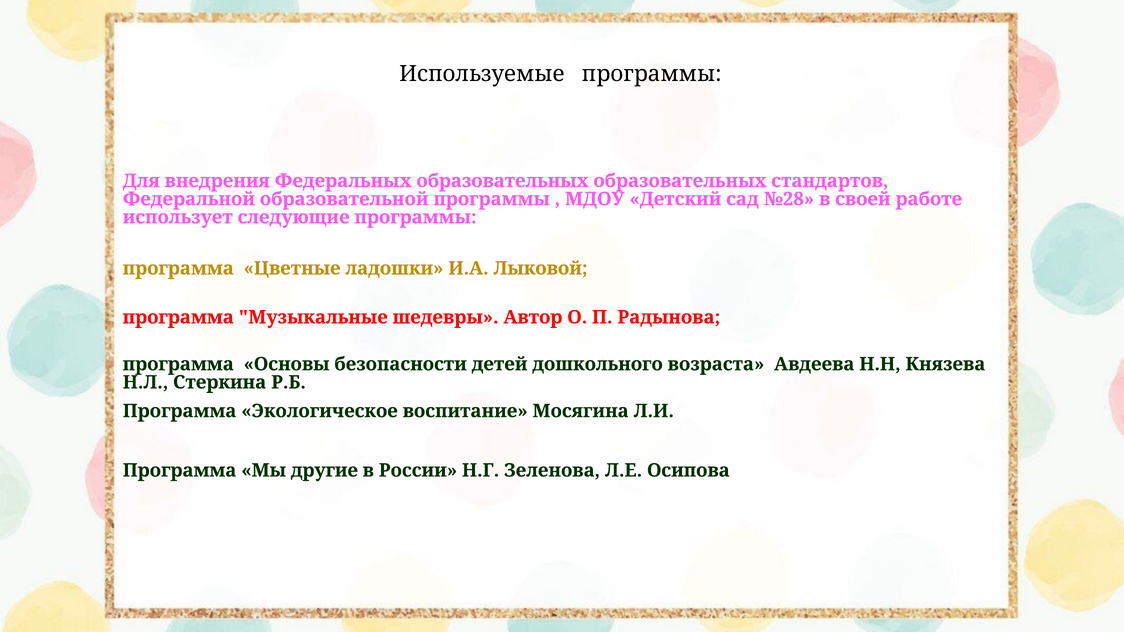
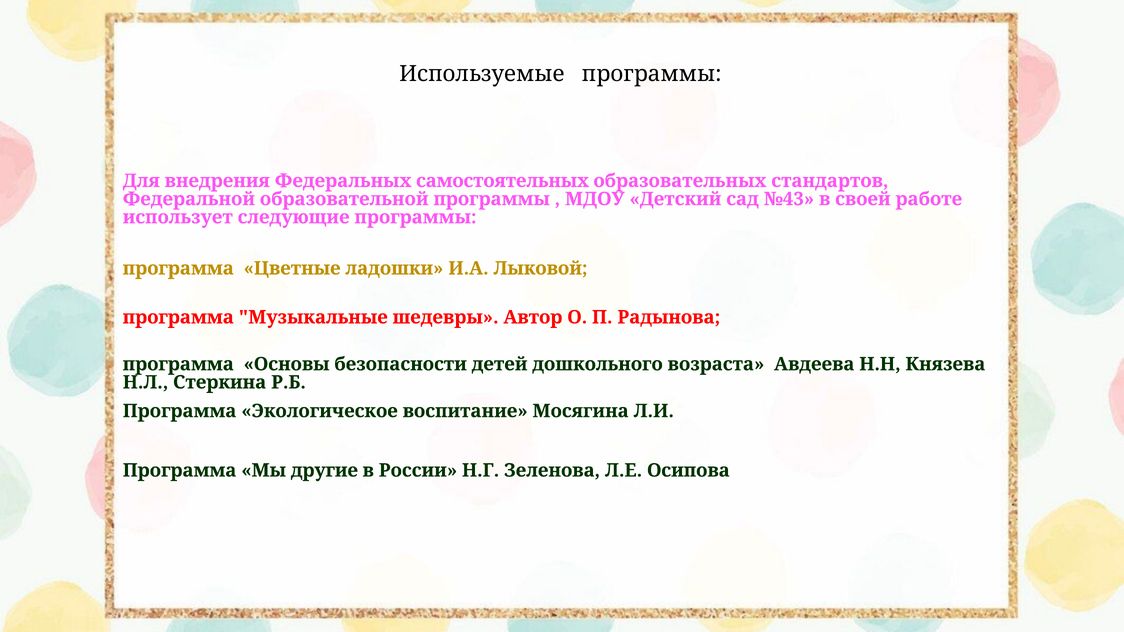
Федеральных образовательных: образовательных -> самостоятельных (503, 181)
№28: №28 -> №43 (789, 199)
